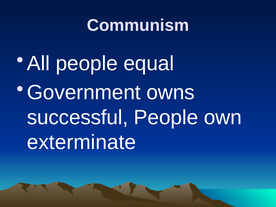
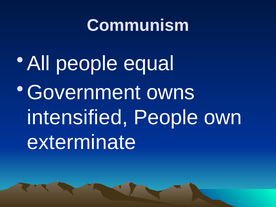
successful: successful -> intensified (77, 117)
